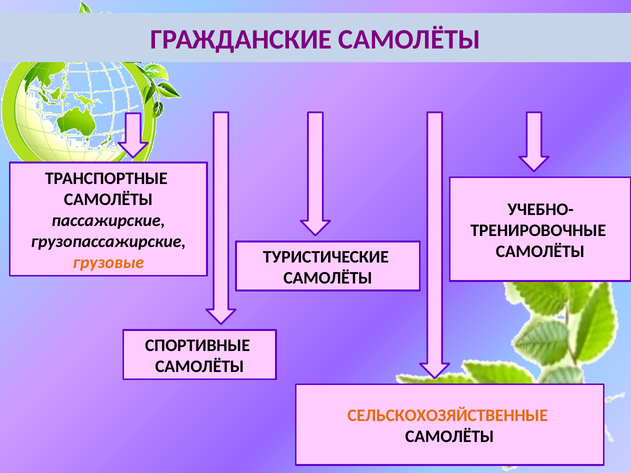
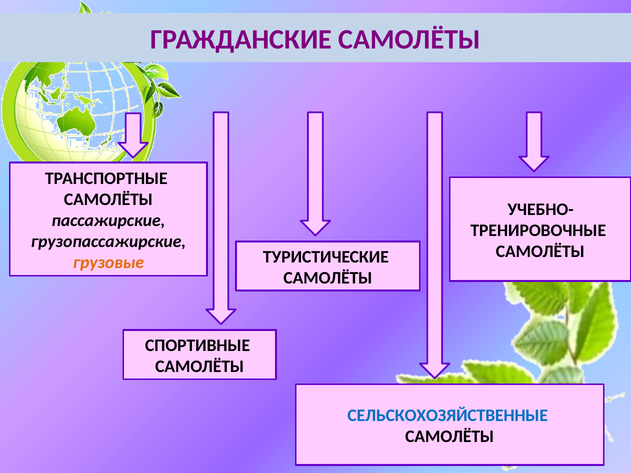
СЕЛЬСКОХОЗЯЙСТВЕННЫЕ colour: orange -> blue (448, 416)
